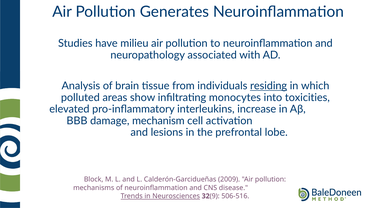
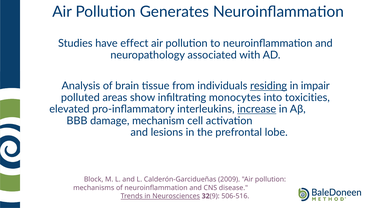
milieu: milieu -> effect (134, 43)
which: which -> impair (315, 86)
increase underline: none -> present (257, 109)
